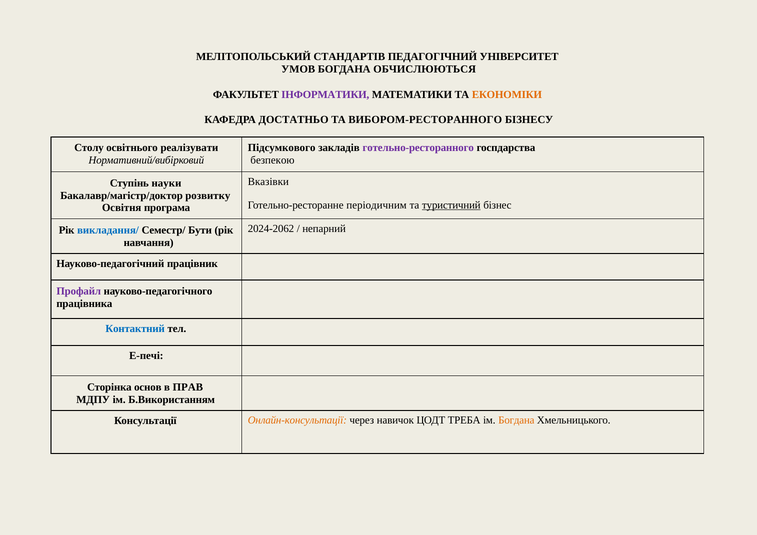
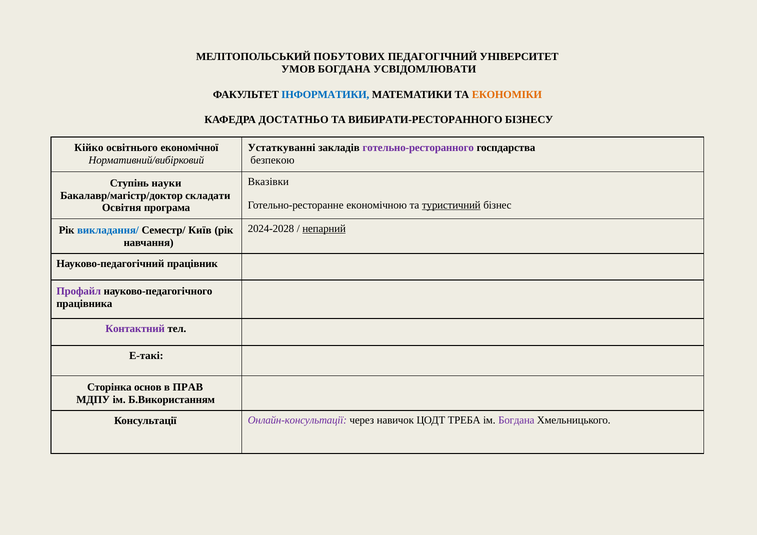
СТАНДАРТІВ: СТАНДАРТІВ -> ПОБУТОВИХ (349, 57)
ОБЧИСЛЮЮТЬСЯ: ОБЧИСЛЮЮТЬСЯ -> УСВІДОМЛЮВАТИ (425, 69)
ІНФОРМАТИКИ colour: purple -> blue (325, 95)
ВИБОРОМ-РЕСТОРАННОГО: ВИБОРОМ-РЕСТОРАННОГО -> ВИБИРАТИ-РЕСТОРАННОГО (425, 120)
Столу: Столу -> Кійко (89, 148)
реалізувати: реалізувати -> економічної (189, 148)
Підсумкового: Підсумкового -> Устаткуванні (282, 148)
розвитку: розвитку -> складати (208, 196)
періодичним: періодичним -> економічною (377, 205)
2024-2062: 2024-2062 -> 2024-2028 (271, 229)
непарний underline: none -> present (324, 229)
Бути: Бути -> Київ (200, 230)
Контактний colour: blue -> purple (135, 329)
E-печі: E-печі -> E-такі (146, 356)
Онлайн-консультації colour: orange -> purple (297, 421)
Богдана colour: orange -> purple (516, 421)
